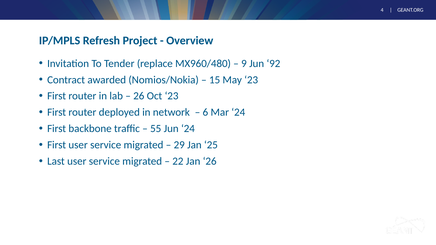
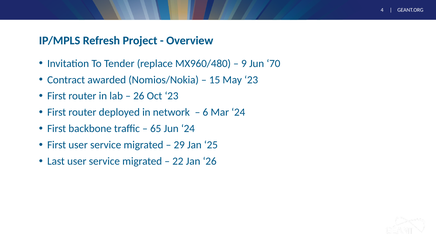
92: 92 -> 70 (273, 64)
55: 55 -> 65 (156, 129)
